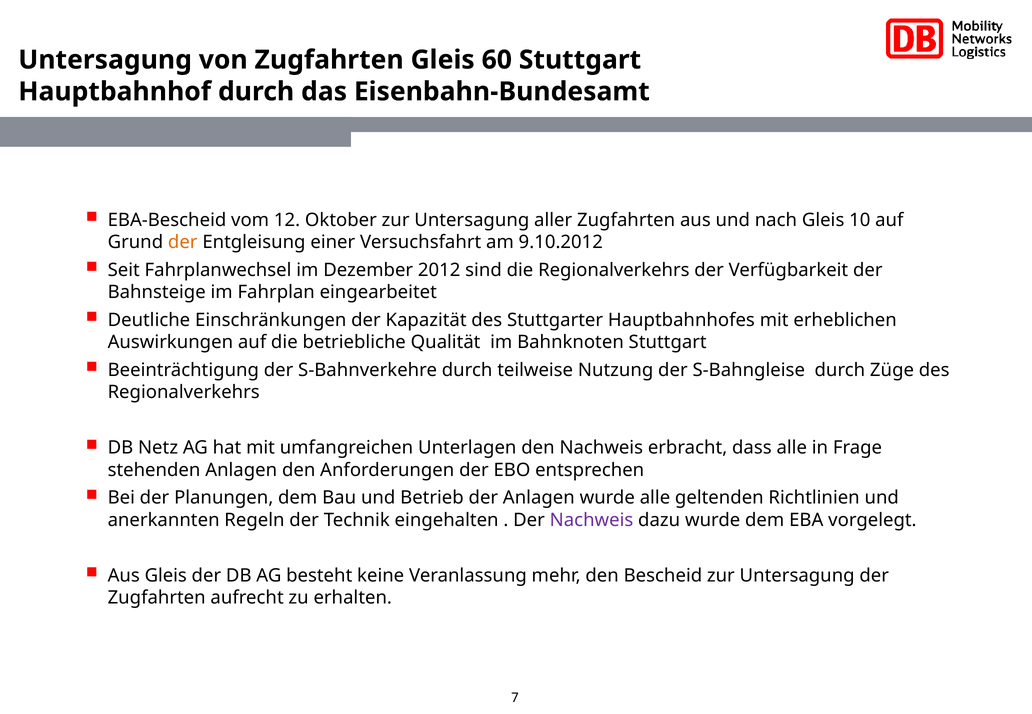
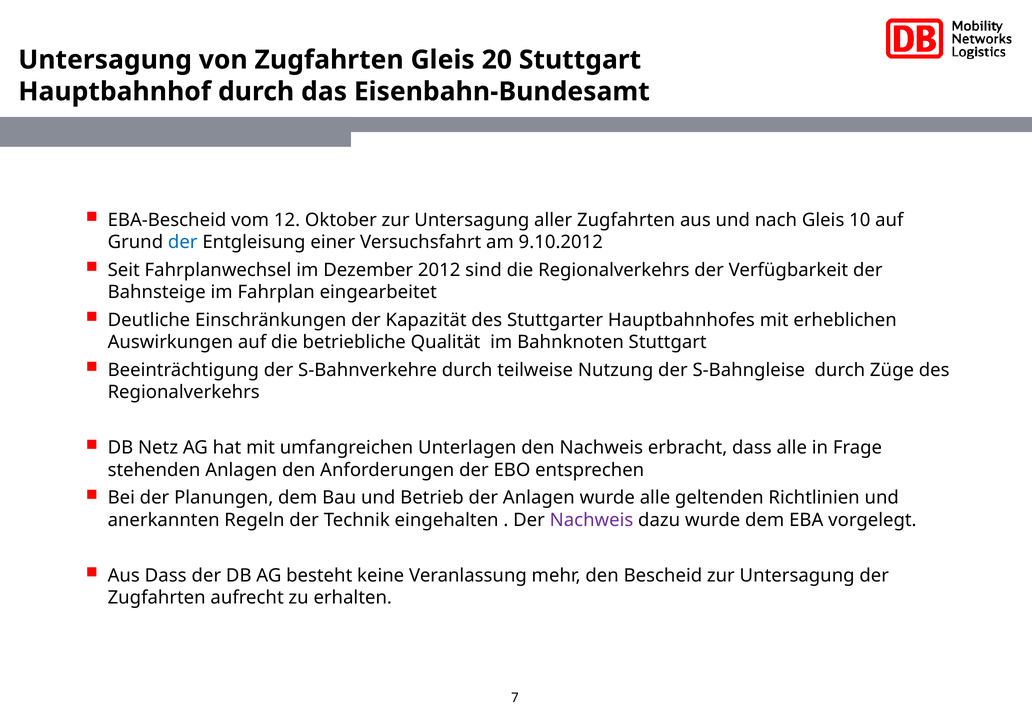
60: 60 -> 20 (497, 60)
der colour: orange -> blue (183, 242)
Aus Gleis: Gleis -> Dass (166, 576)
